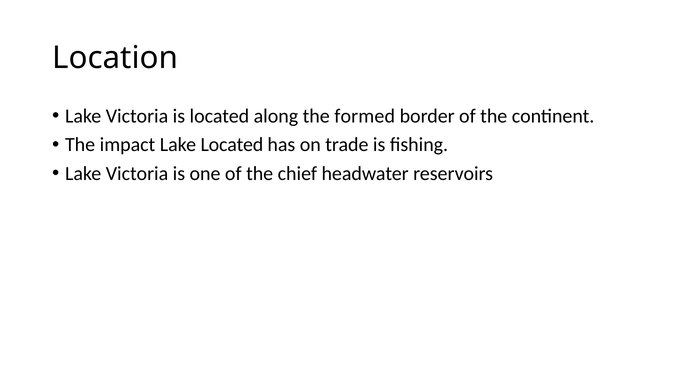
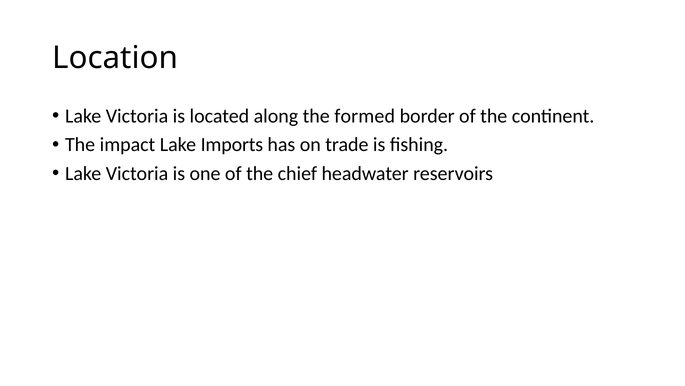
Lake Located: Located -> Imports (232, 145)
